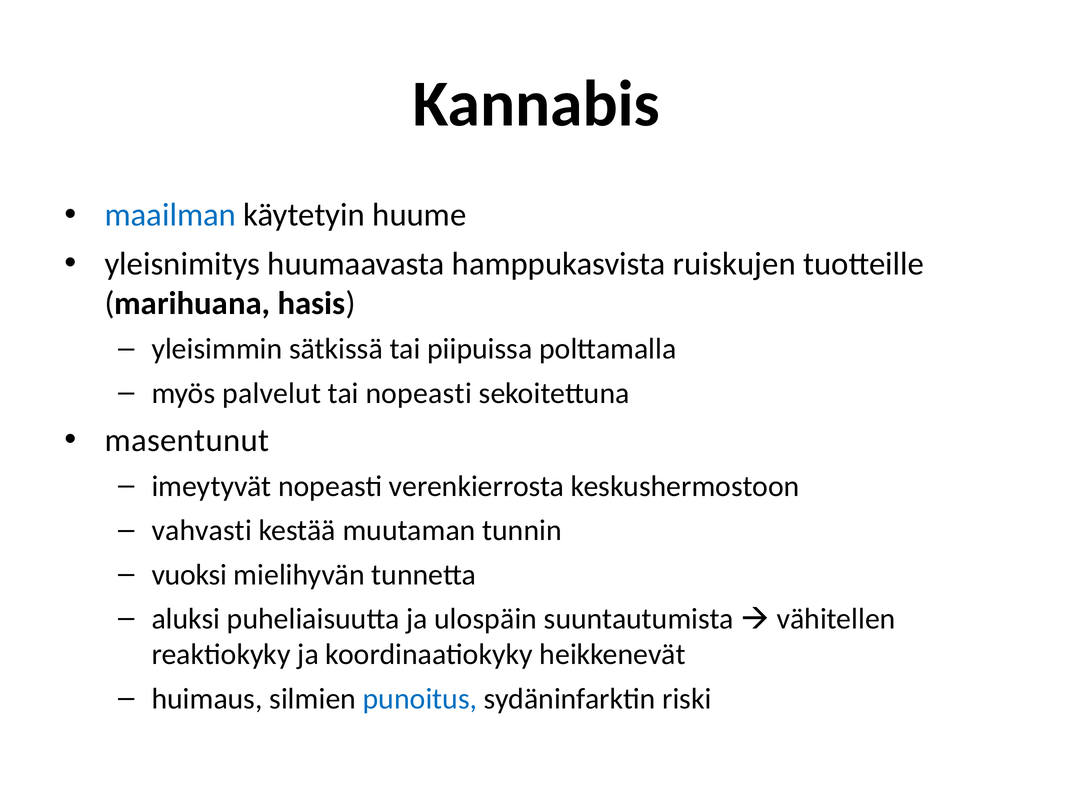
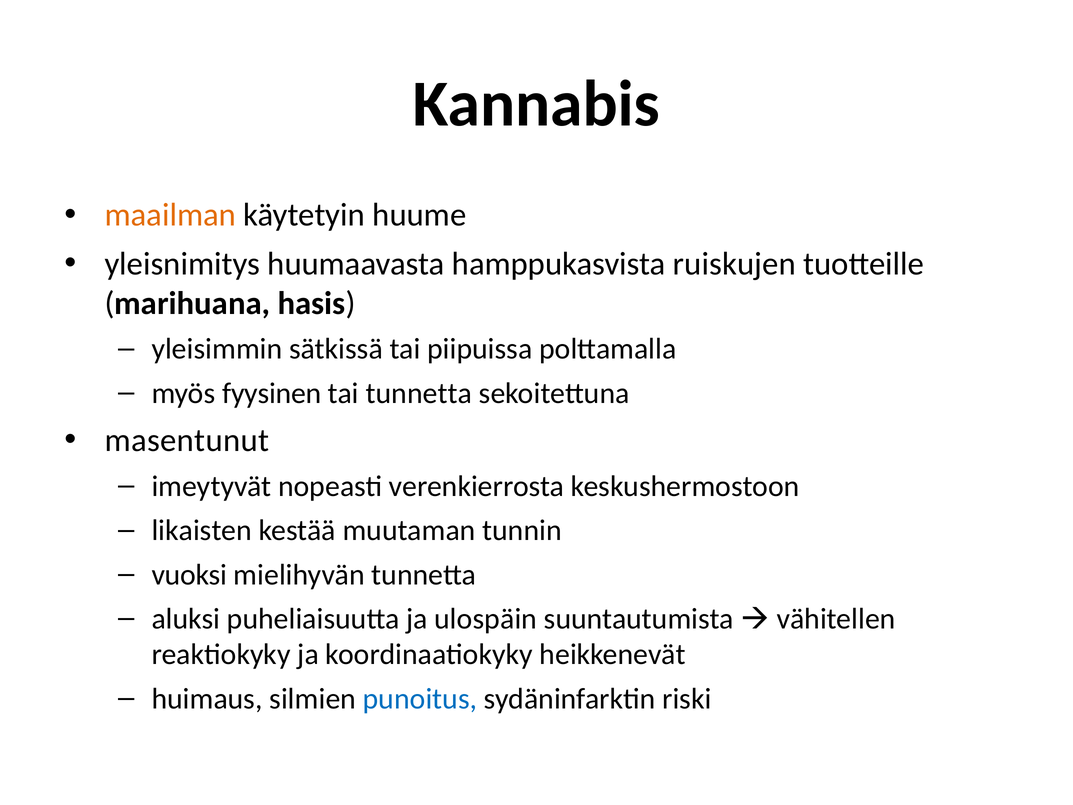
maailman colour: blue -> orange (170, 215)
palvelut: palvelut -> fyysinen (272, 393)
tai nopeasti: nopeasti -> tunnetta (419, 393)
vahvasti: vahvasti -> likaisten (202, 530)
